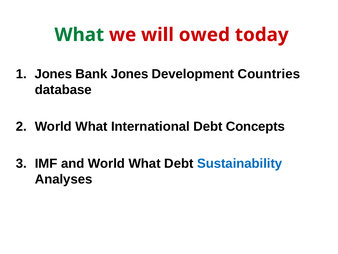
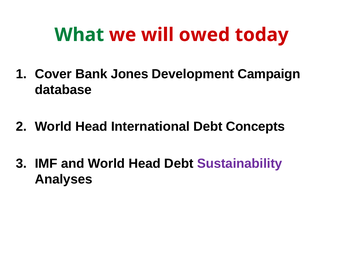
Jones: Jones -> Cover (53, 74)
Countries: Countries -> Campaign (269, 74)
What: What -> Head (91, 126)
and World What: What -> Head (145, 163)
Sustainability colour: blue -> purple (240, 163)
